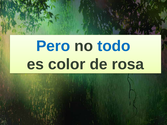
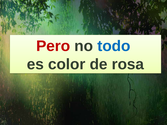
Pero colour: blue -> red (53, 46)
